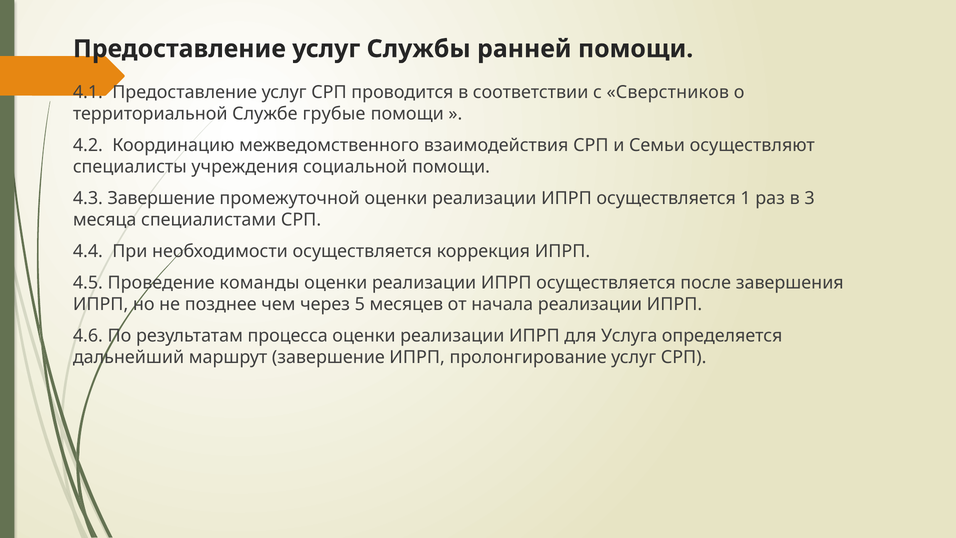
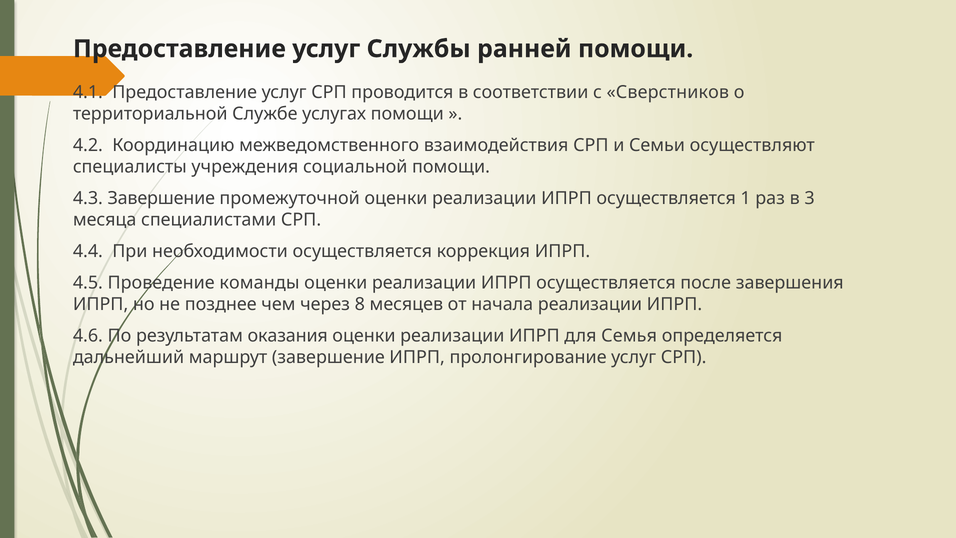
грубые: грубые -> услугах (334, 114)
5: 5 -> 8 (360, 304)
процесса: процесса -> оказания (288, 336)
Услуга: Услуга -> Семья (629, 336)
